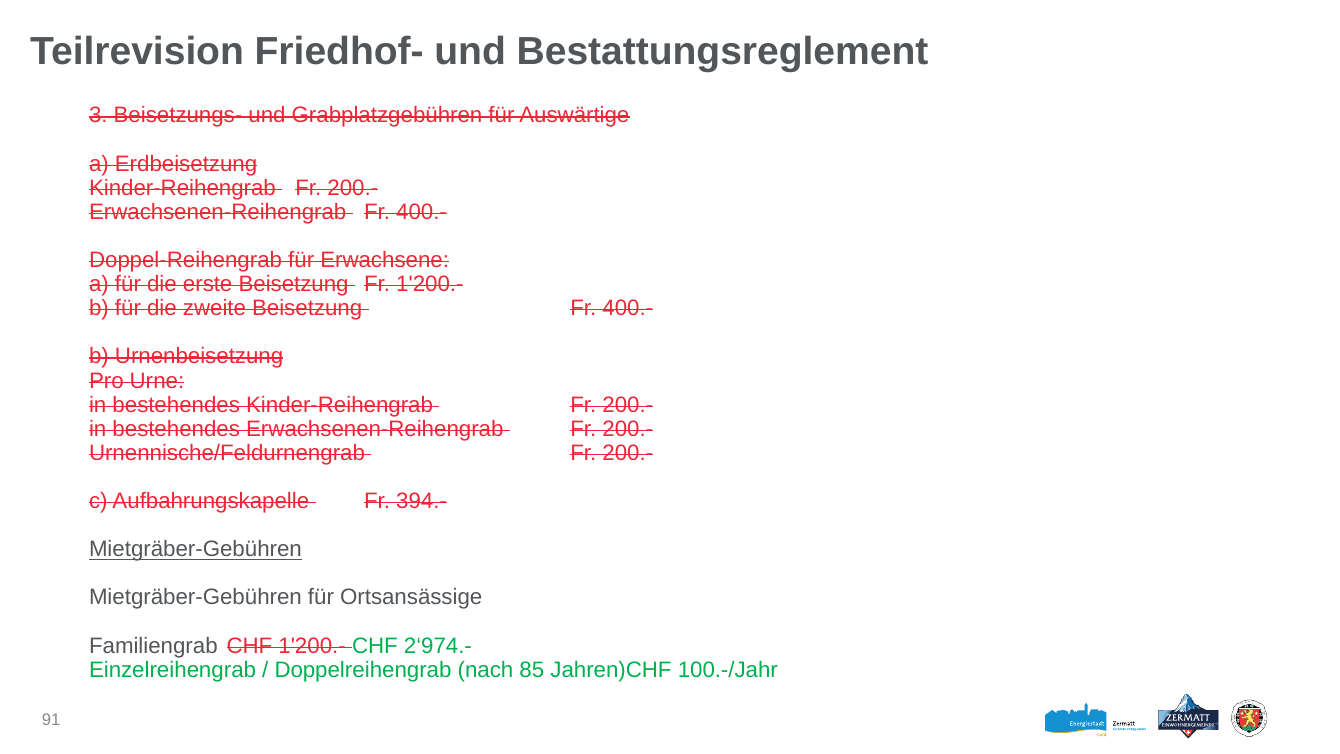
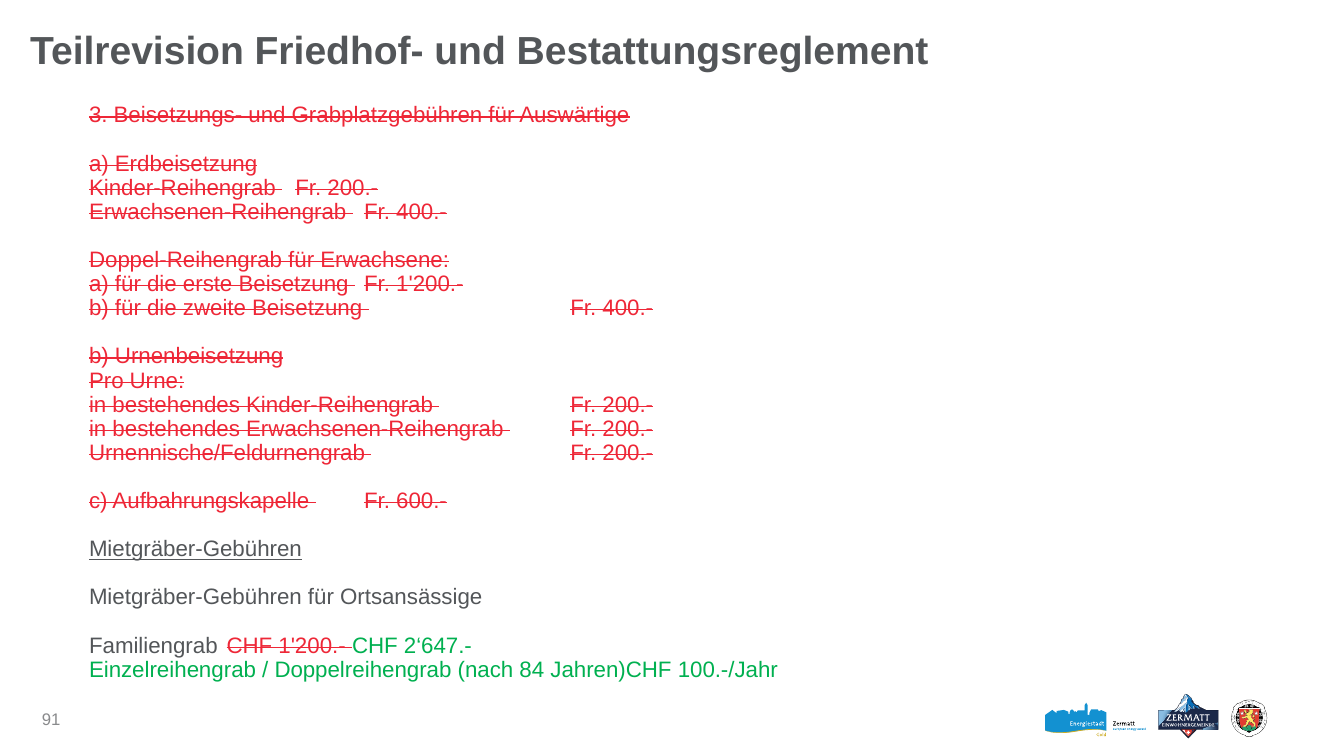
394.-: 394.- -> 600.- (422, 501)
2‘974.-: 2‘974.- -> 2‘647.- (438, 646)
85: 85 -> 84 (532, 670)
